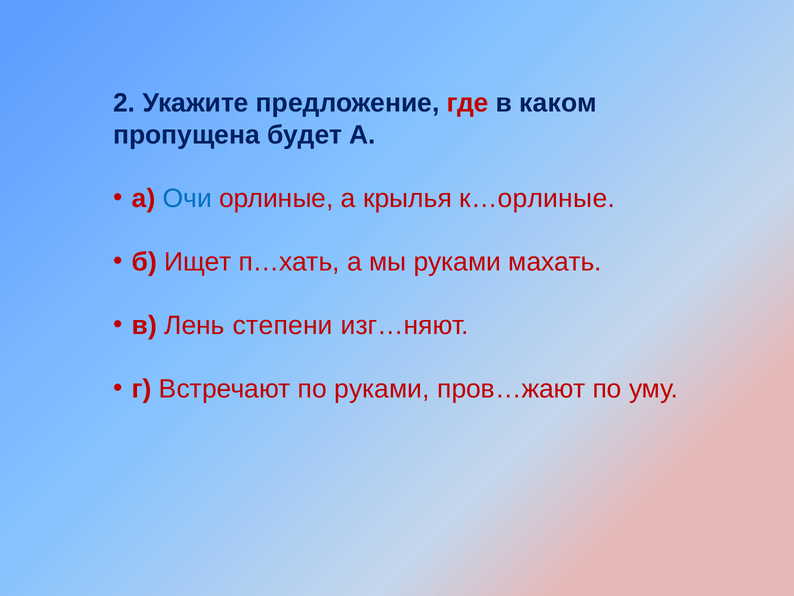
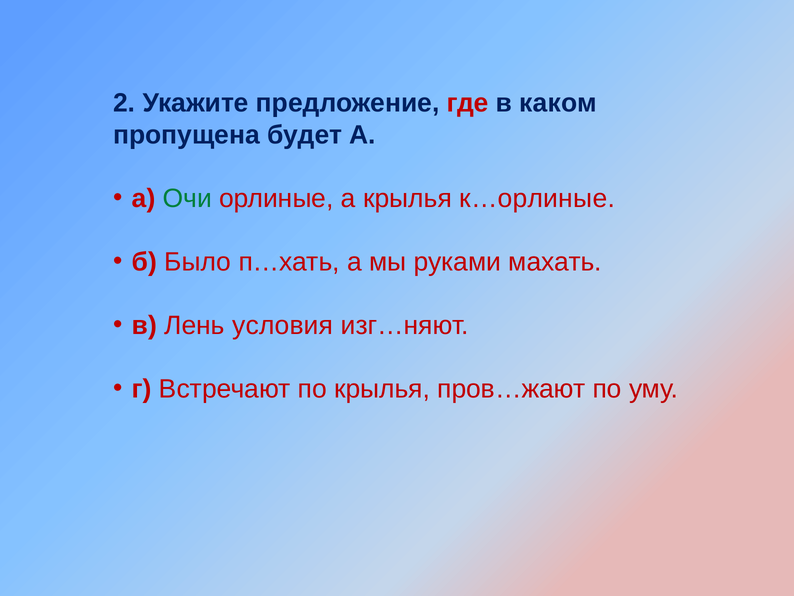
Очи colour: blue -> green (187, 198)
Ищет: Ищет -> Было (198, 262)
степени: степени -> условия (283, 325)
по руками: руками -> крылья (382, 389)
